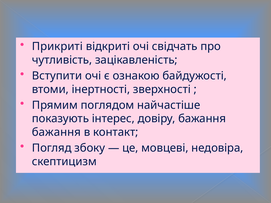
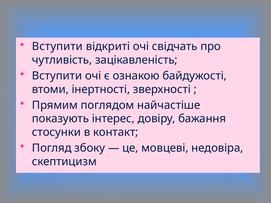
Прикриті: Прикриті -> Вступити (57, 46)
бажання: бажання -> стосунки (56, 132)
